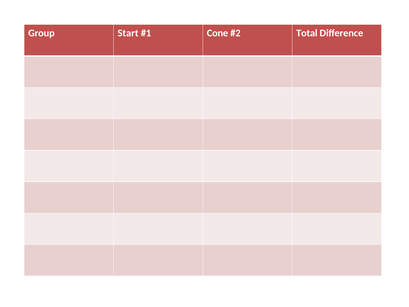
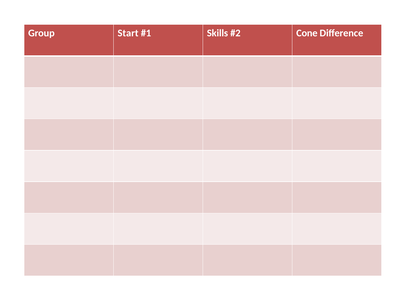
Cone: Cone -> Skills (217, 33)
Total: Total -> Cone (307, 33)
